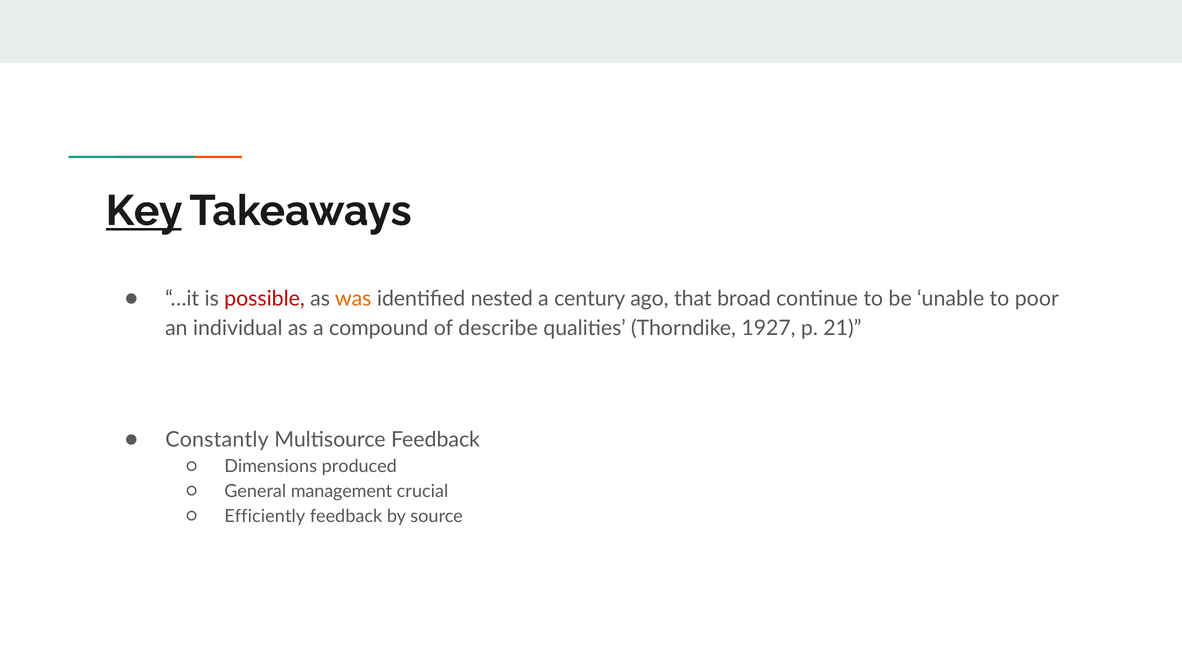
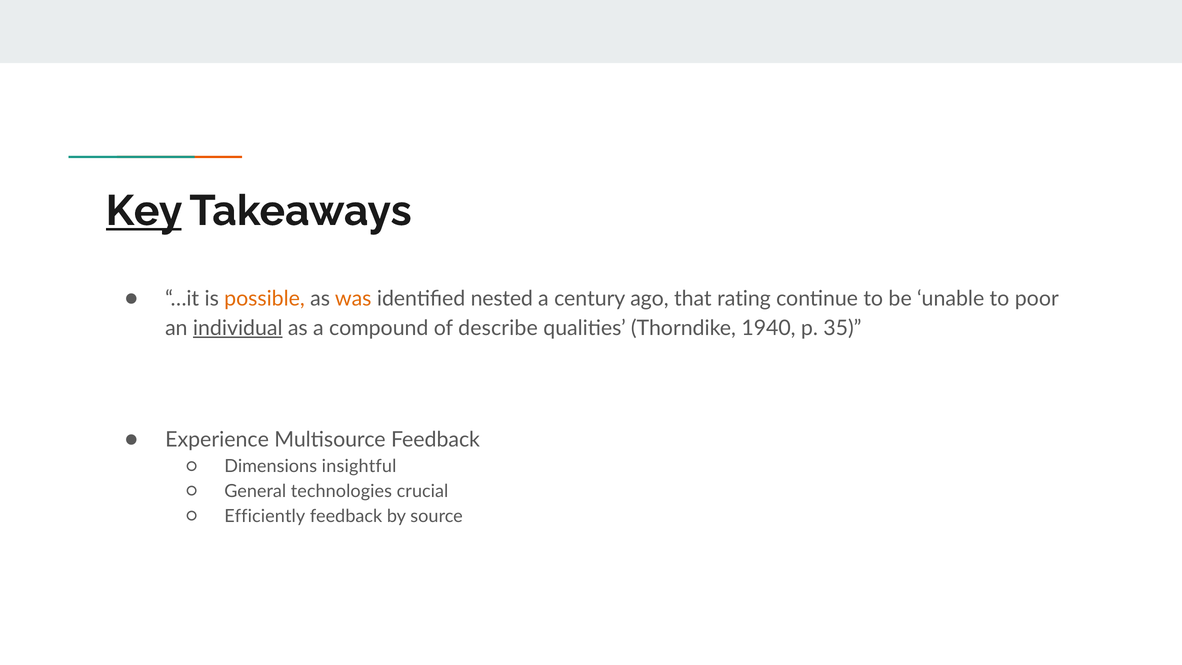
possible colour: red -> orange (264, 299)
broad: broad -> rating (744, 299)
individual underline: none -> present (238, 328)
1927: 1927 -> 1940 (769, 328)
21: 21 -> 35 (842, 328)
Constantly: Constantly -> Experience (217, 440)
produced: produced -> insightful (359, 466)
management: management -> technologies (341, 491)
